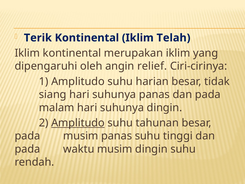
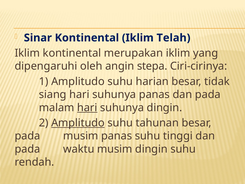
Terik: Terik -> Sinar (38, 38)
relief: relief -> stepa (152, 66)
hari underline: none -> present (87, 107)
